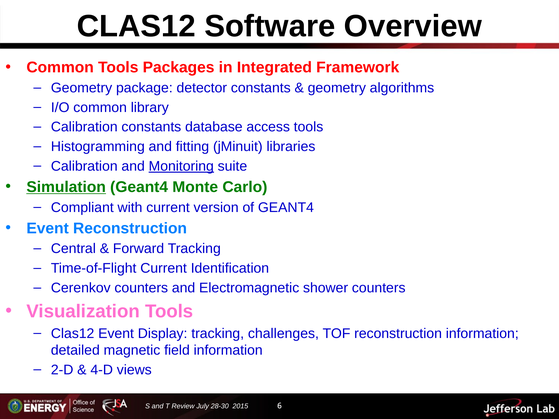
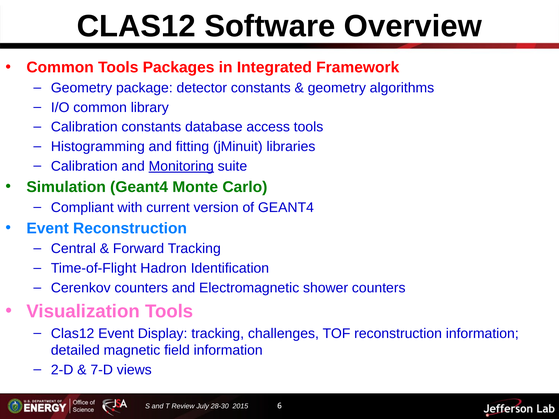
Simulation underline: present -> none (66, 187)
Time-of-Flight Current: Current -> Hadron (164, 268)
4-D: 4-D -> 7-D (102, 370)
